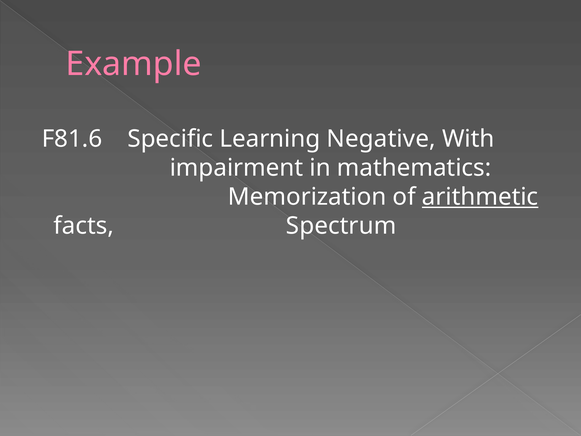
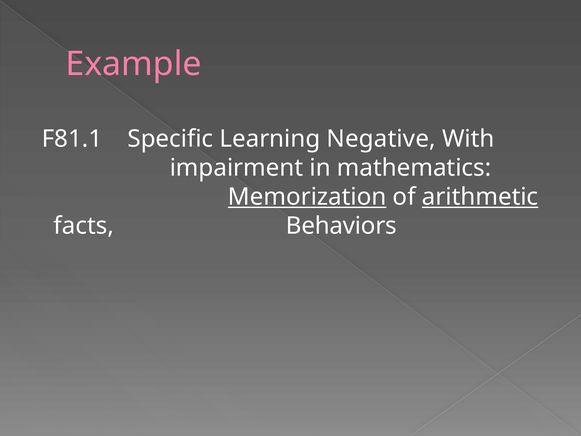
F81.6: F81.6 -> F81.1 (72, 139)
Memorization underline: none -> present (307, 197)
Spectrum: Spectrum -> Behaviors (341, 226)
